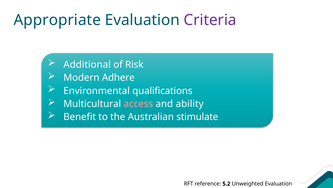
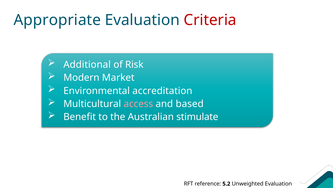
Criteria colour: purple -> red (210, 20)
Adhere: Adhere -> Market (118, 77)
qualifications: qualifications -> accreditation (162, 90)
ability: ability -> based (190, 104)
